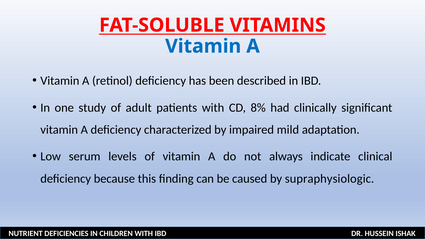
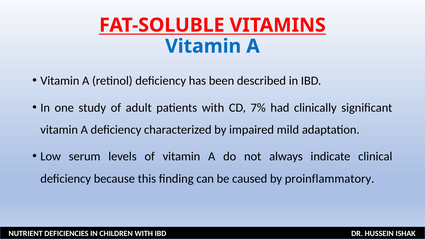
8%: 8% -> 7% (258, 108)
supraphysiologic: supraphysiologic -> proinflammatory (330, 179)
